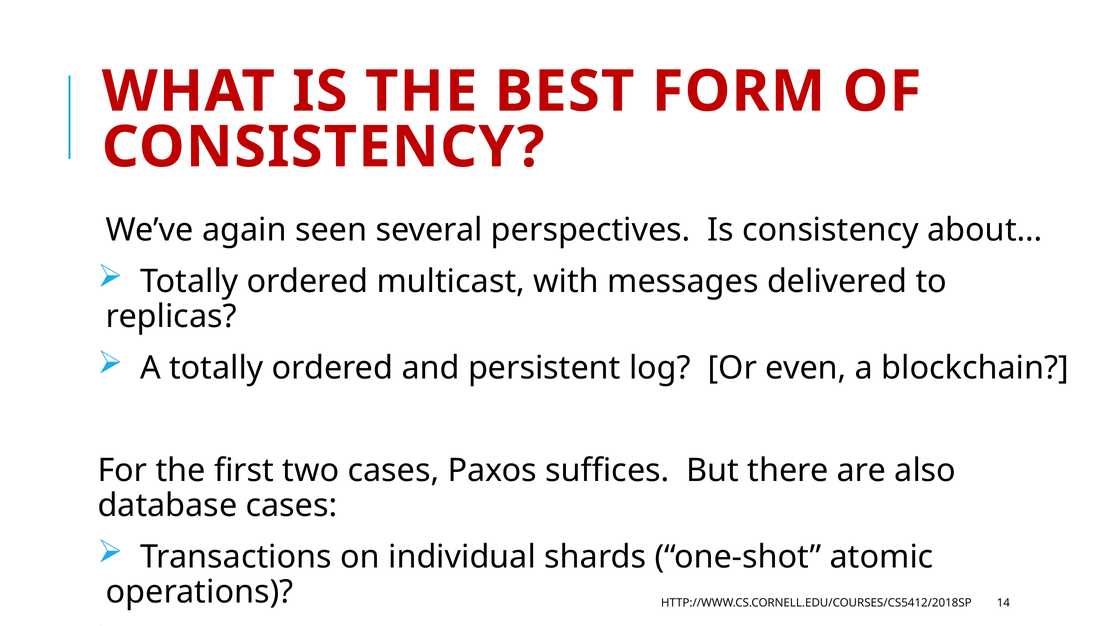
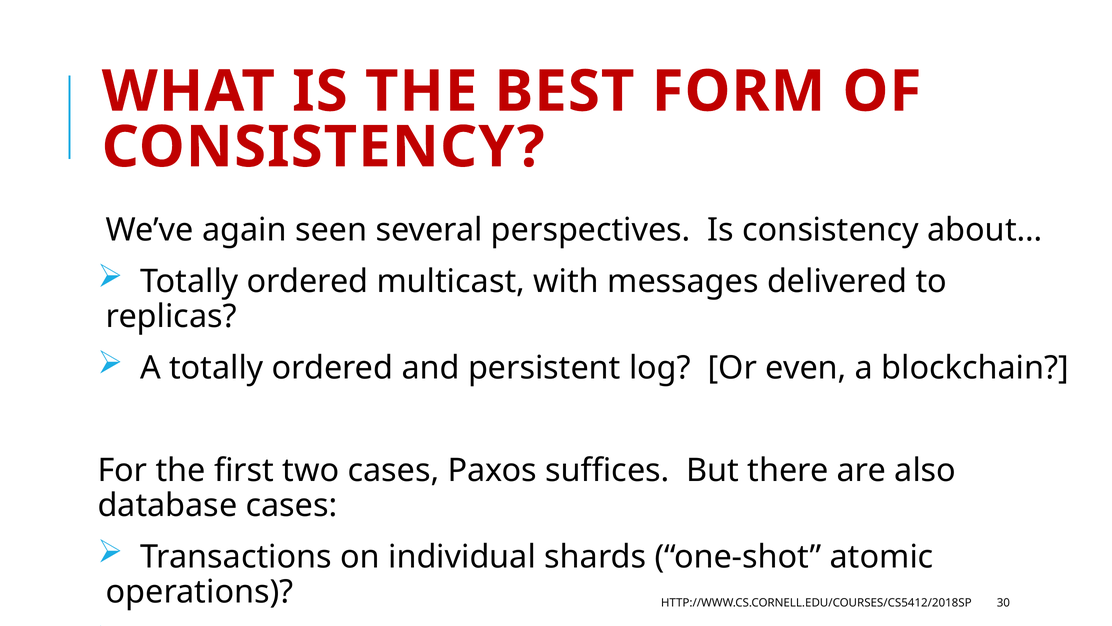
14: 14 -> 30 (1003, 603)
